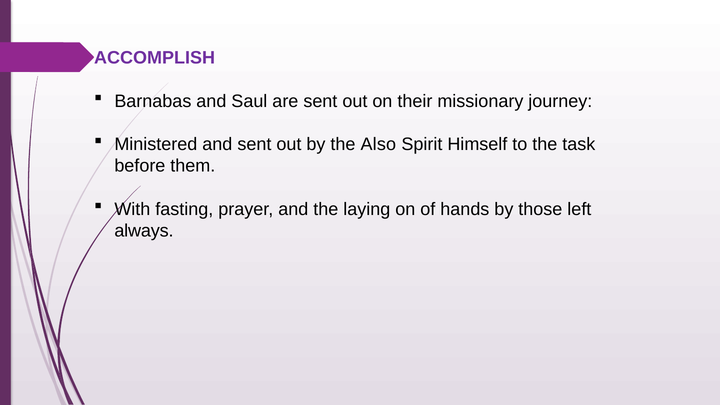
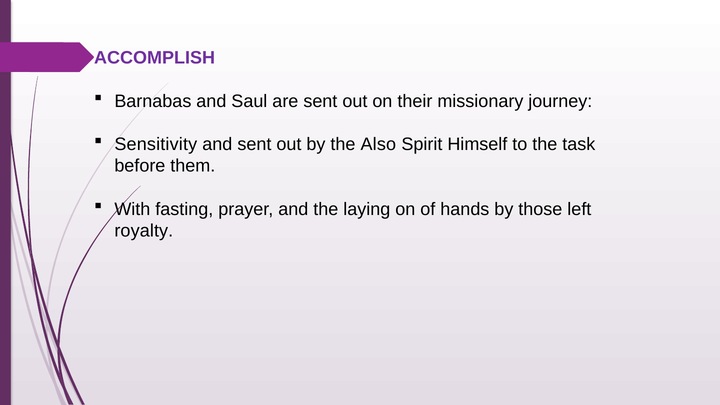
Ministered: Ministered -> Sensitivity (156, 144)
always: always -> royalty (144, 231)
